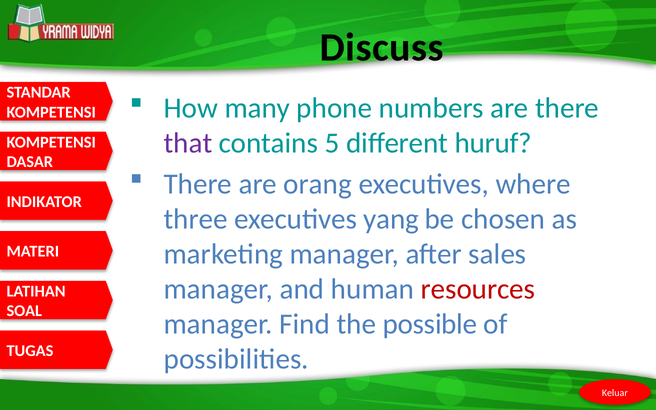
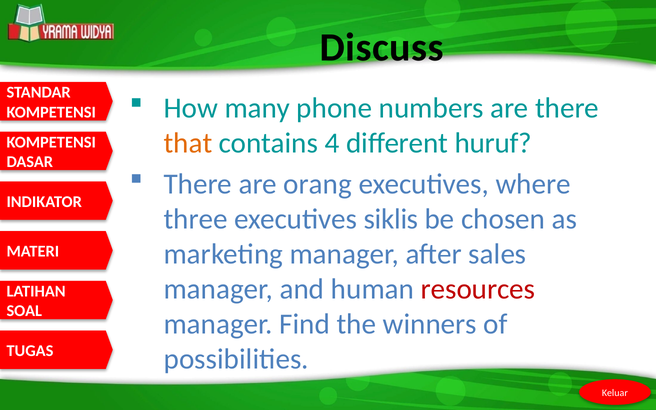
that colour: purple -> orange (188, 143)
5: 5 -> 4 (332, 143)
yang: yang -> siklis (391, 219)
possible: possible -> winners (430, 324)
